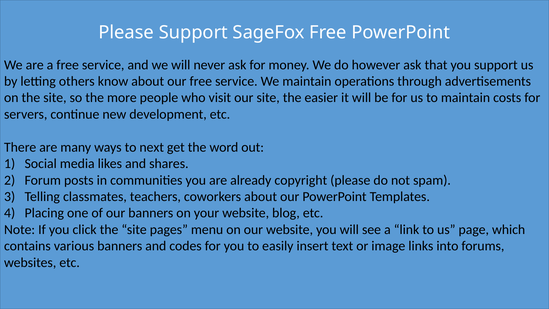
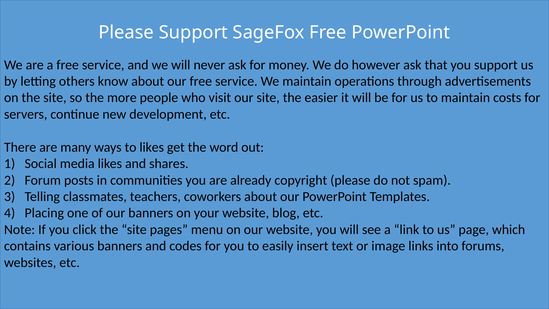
to next: next -> likes (152, 147)
